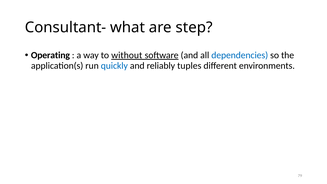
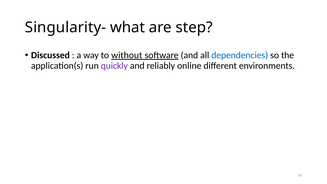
Consultant-: Consultant- -> Singularity- (66, 27)
Operating: Operating -> Discussed (50, 55)
quickly colour: blue -> purple (114, 66)
tuples: tuples -> online (189, 66)
